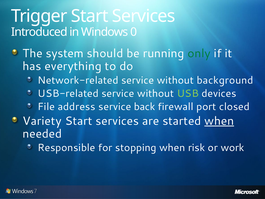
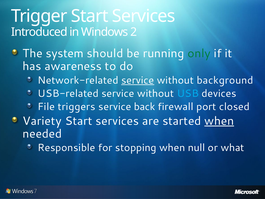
0: 0 -> 2 (134, 32)
everything: everything -> awareness (73, 66)
service underline: none -> present (138, 80)
USB colour: light green -> light blue (188, 93)
address: address -> triggers (77, 107)
risk: risk -> null (197, 148)
work: work -> what (232, 148)
